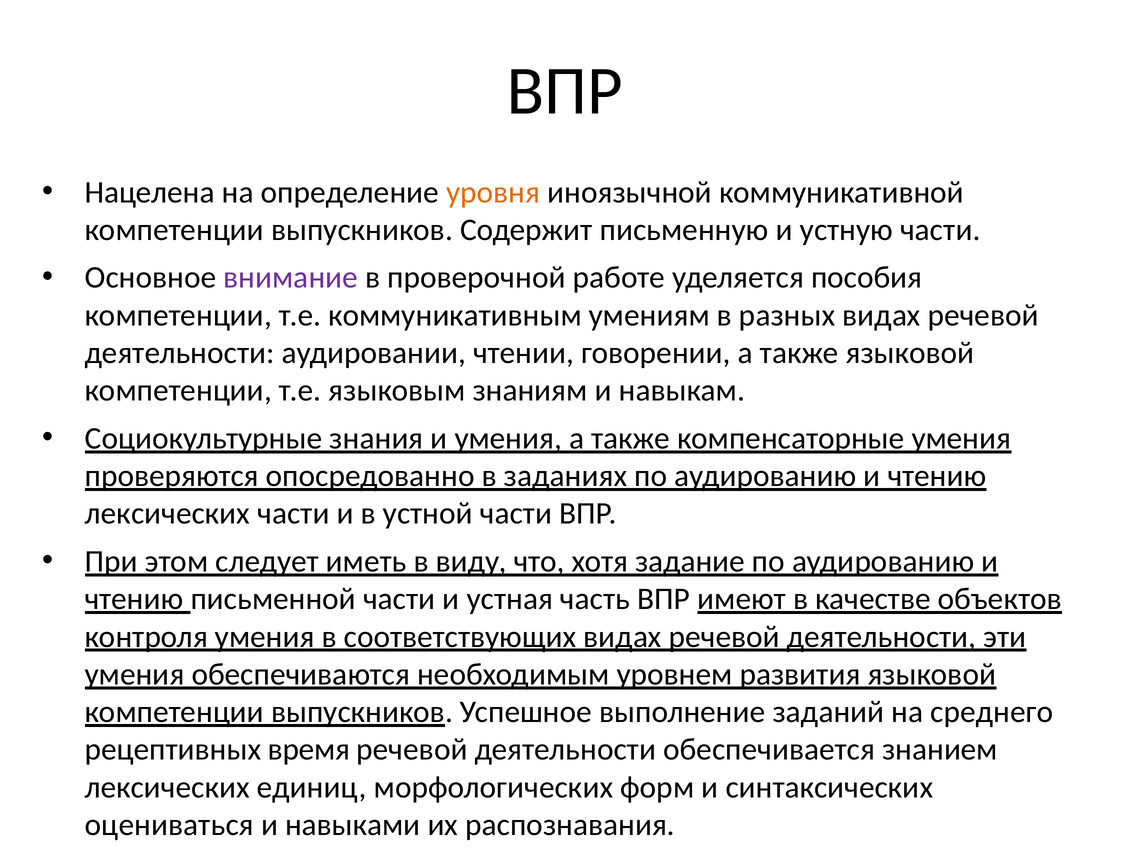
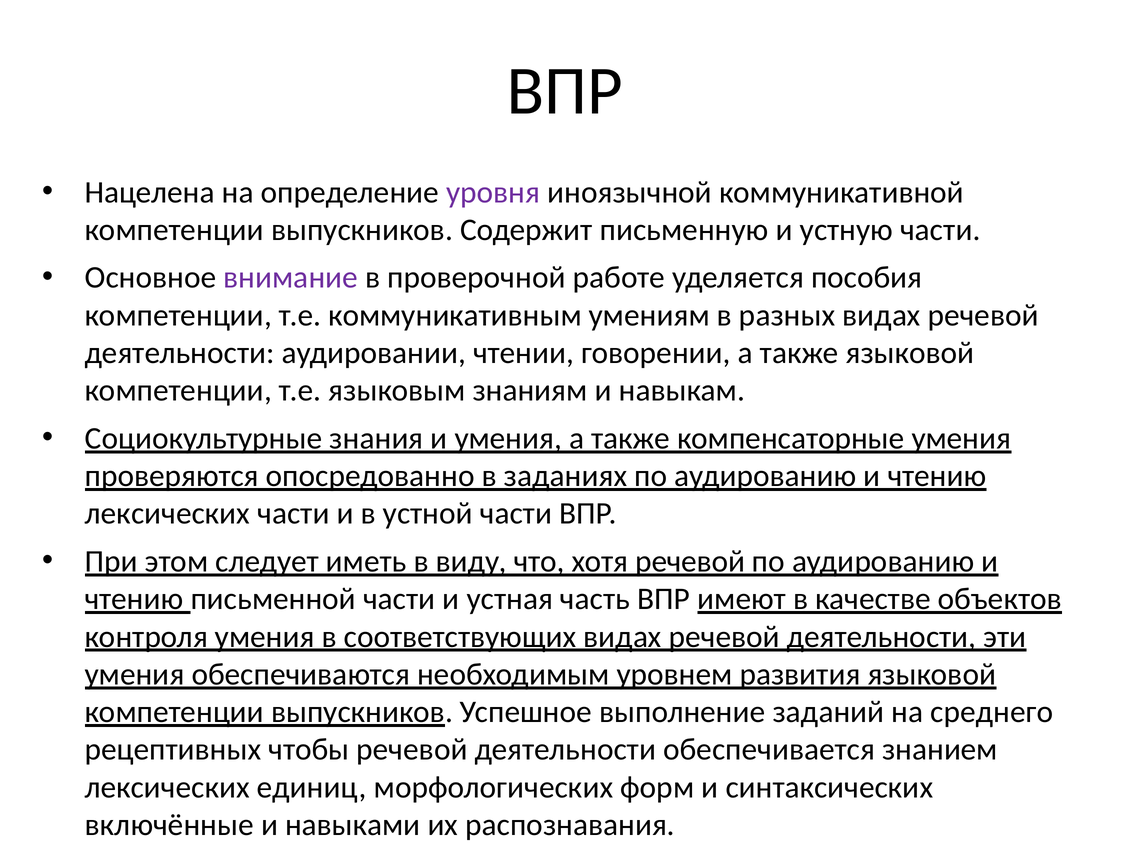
уровня colour: orange -> purple (493, 192)
хотя задание: задание -> речевой (690, 562)
время: время -> чтобы (309, 750)
оцениваться: оцениваться -> включённые (169, 825)
